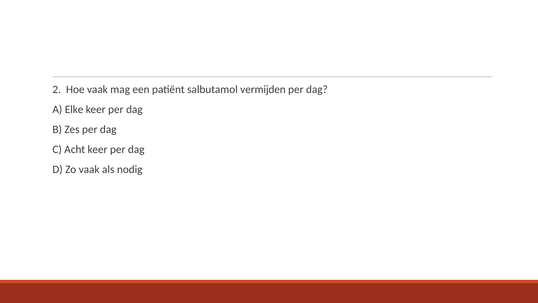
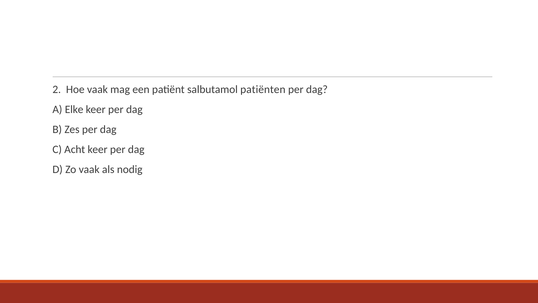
vermijden: vermijden -> patiënten (263, 89)
